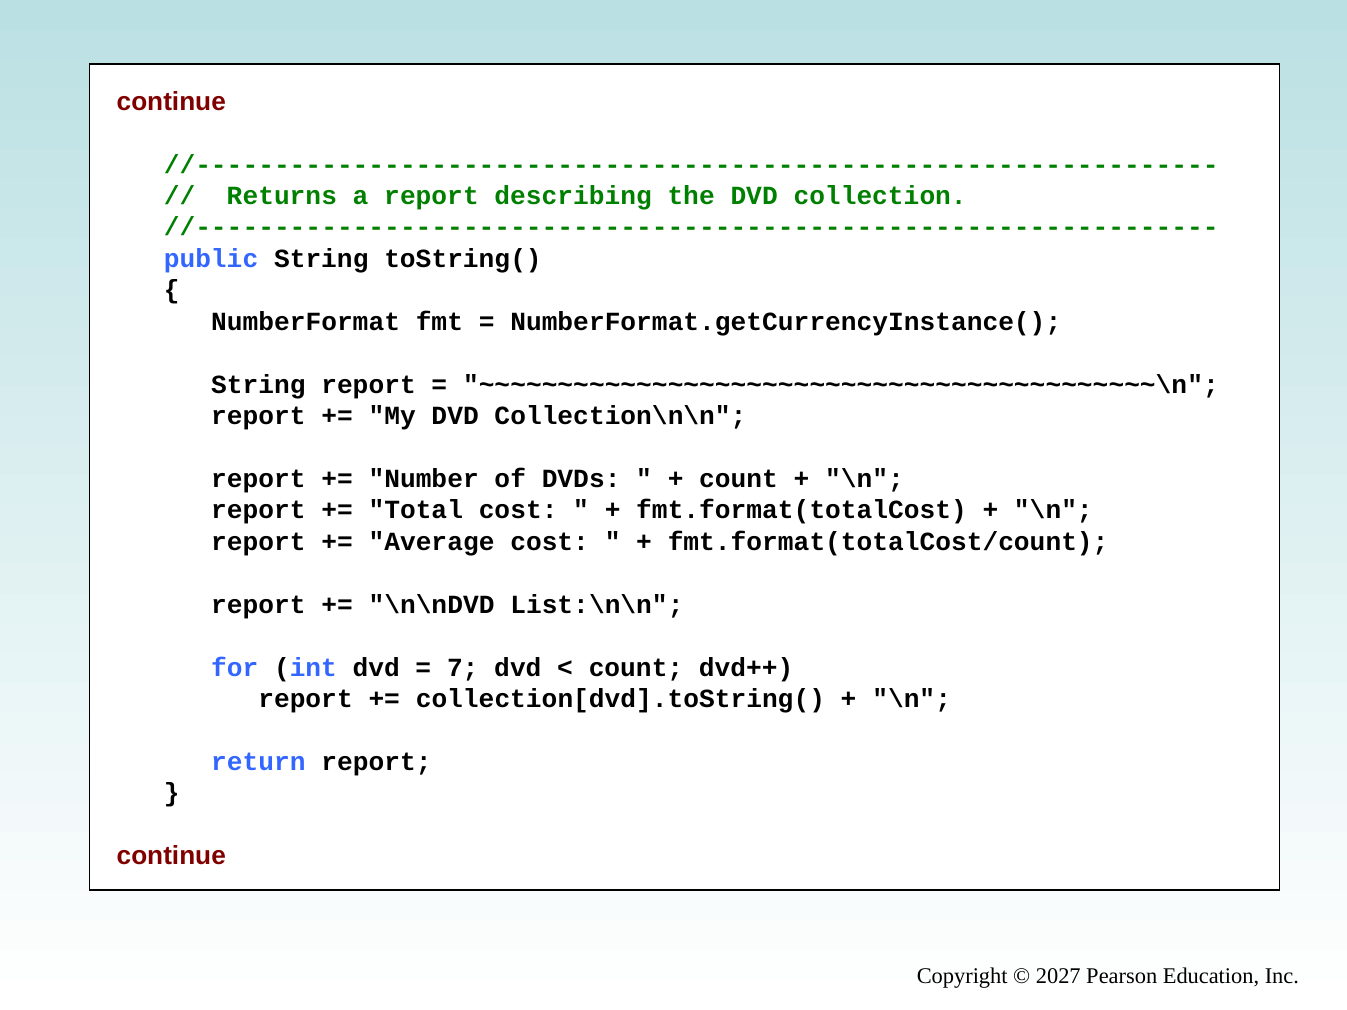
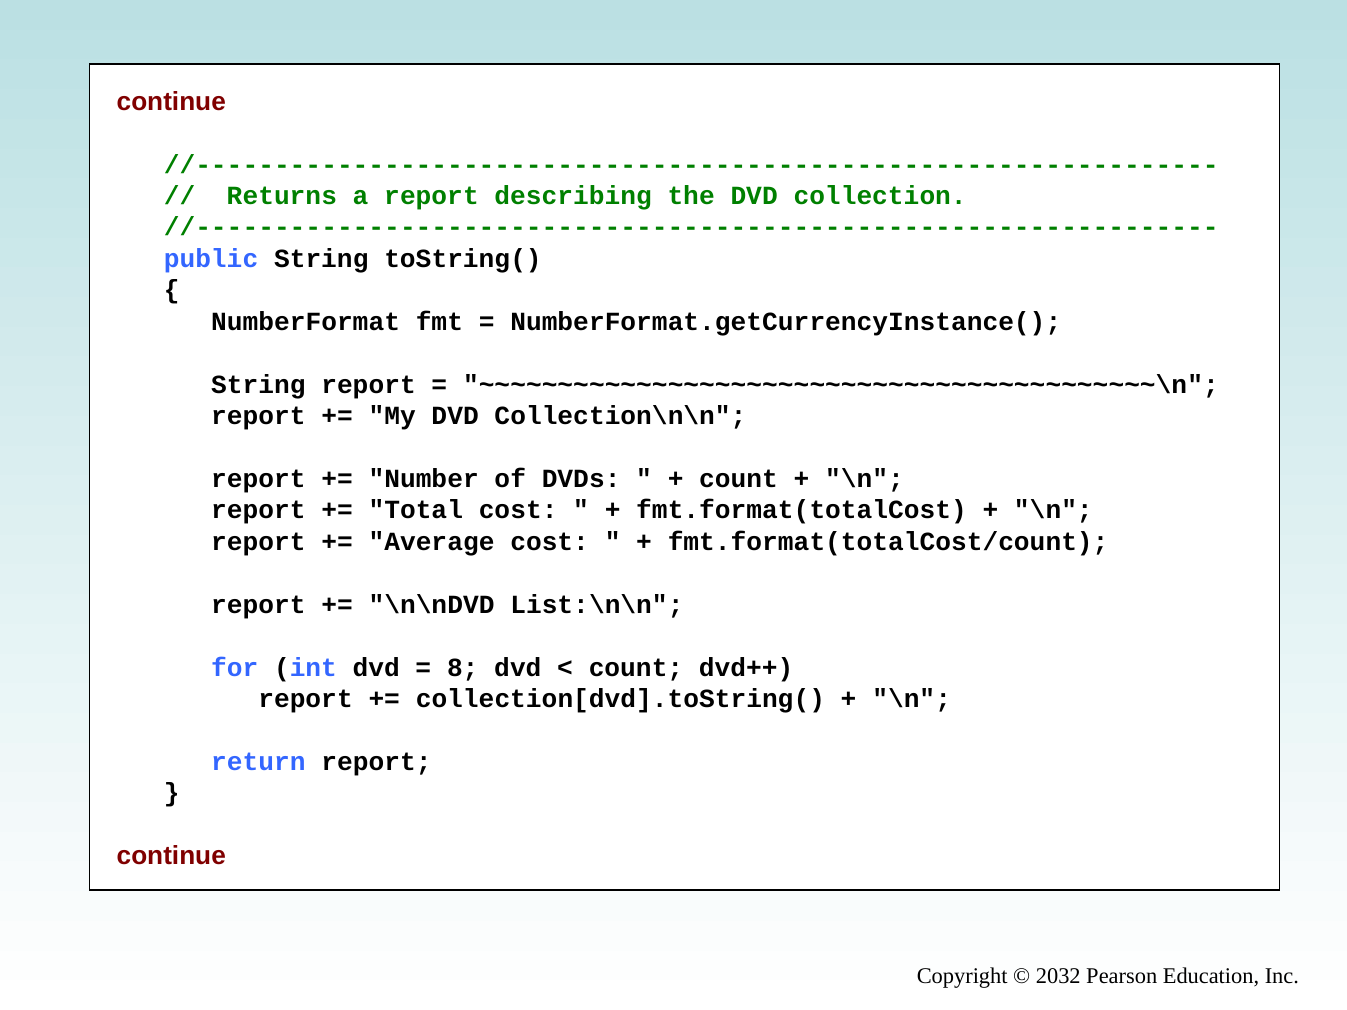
7: 7 -> 8 (463, 668)
2027: 2027 -> 2032 (1058, 976)
